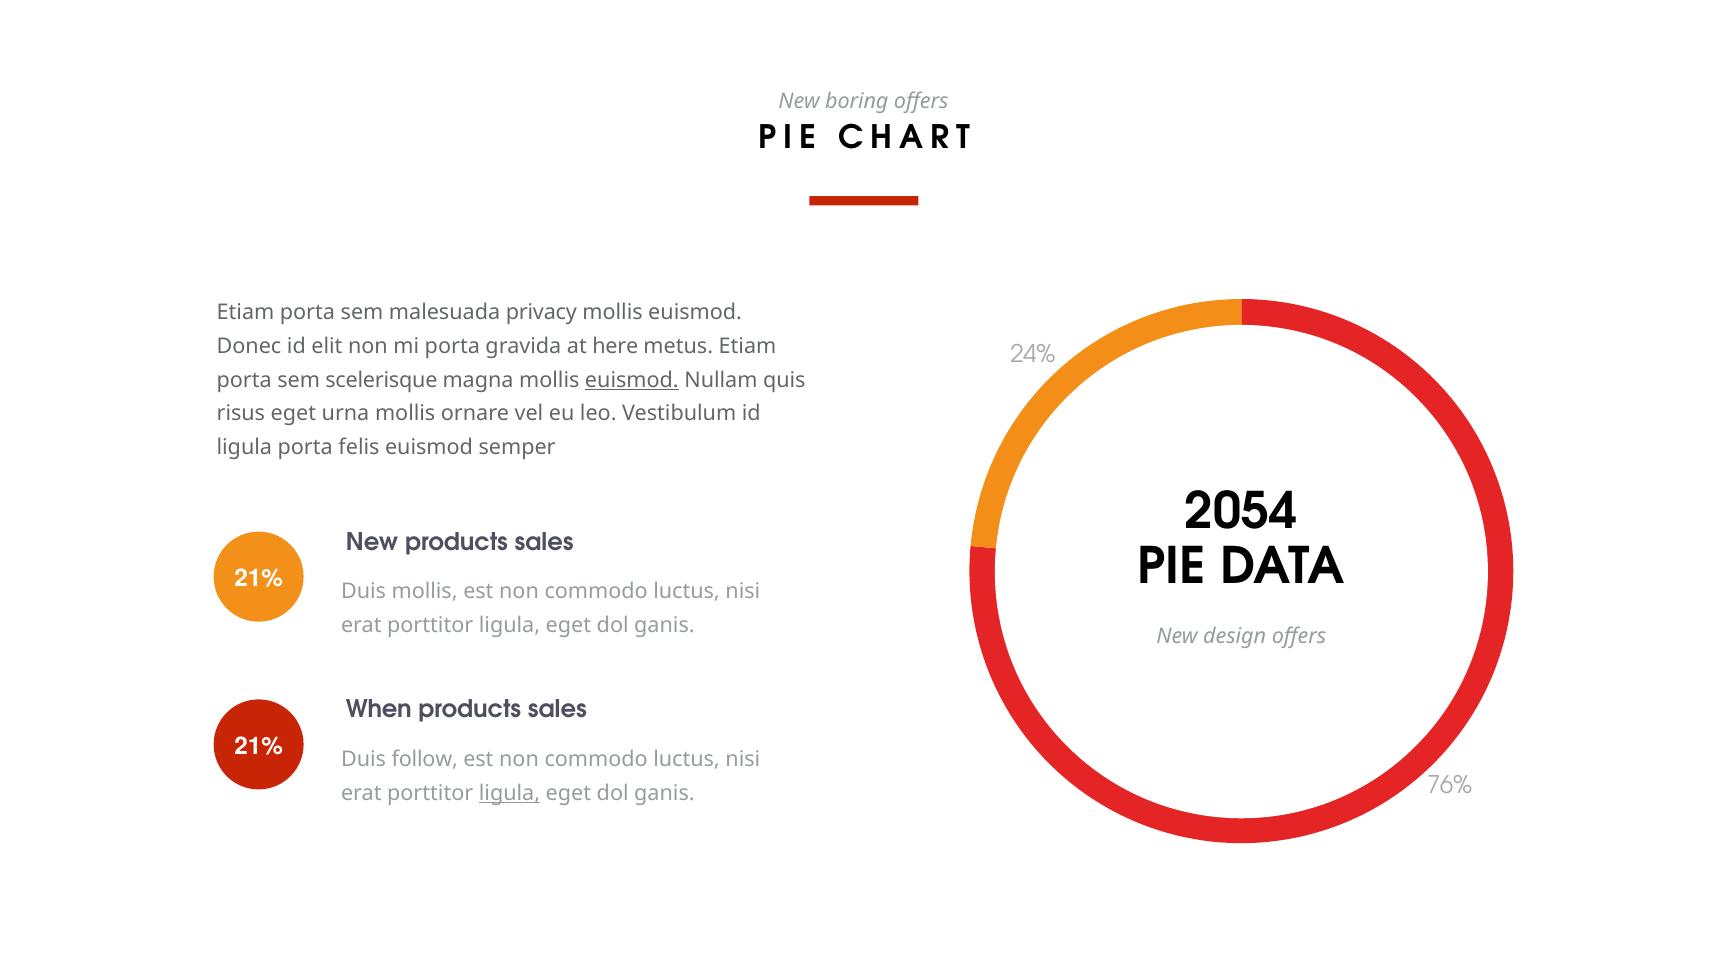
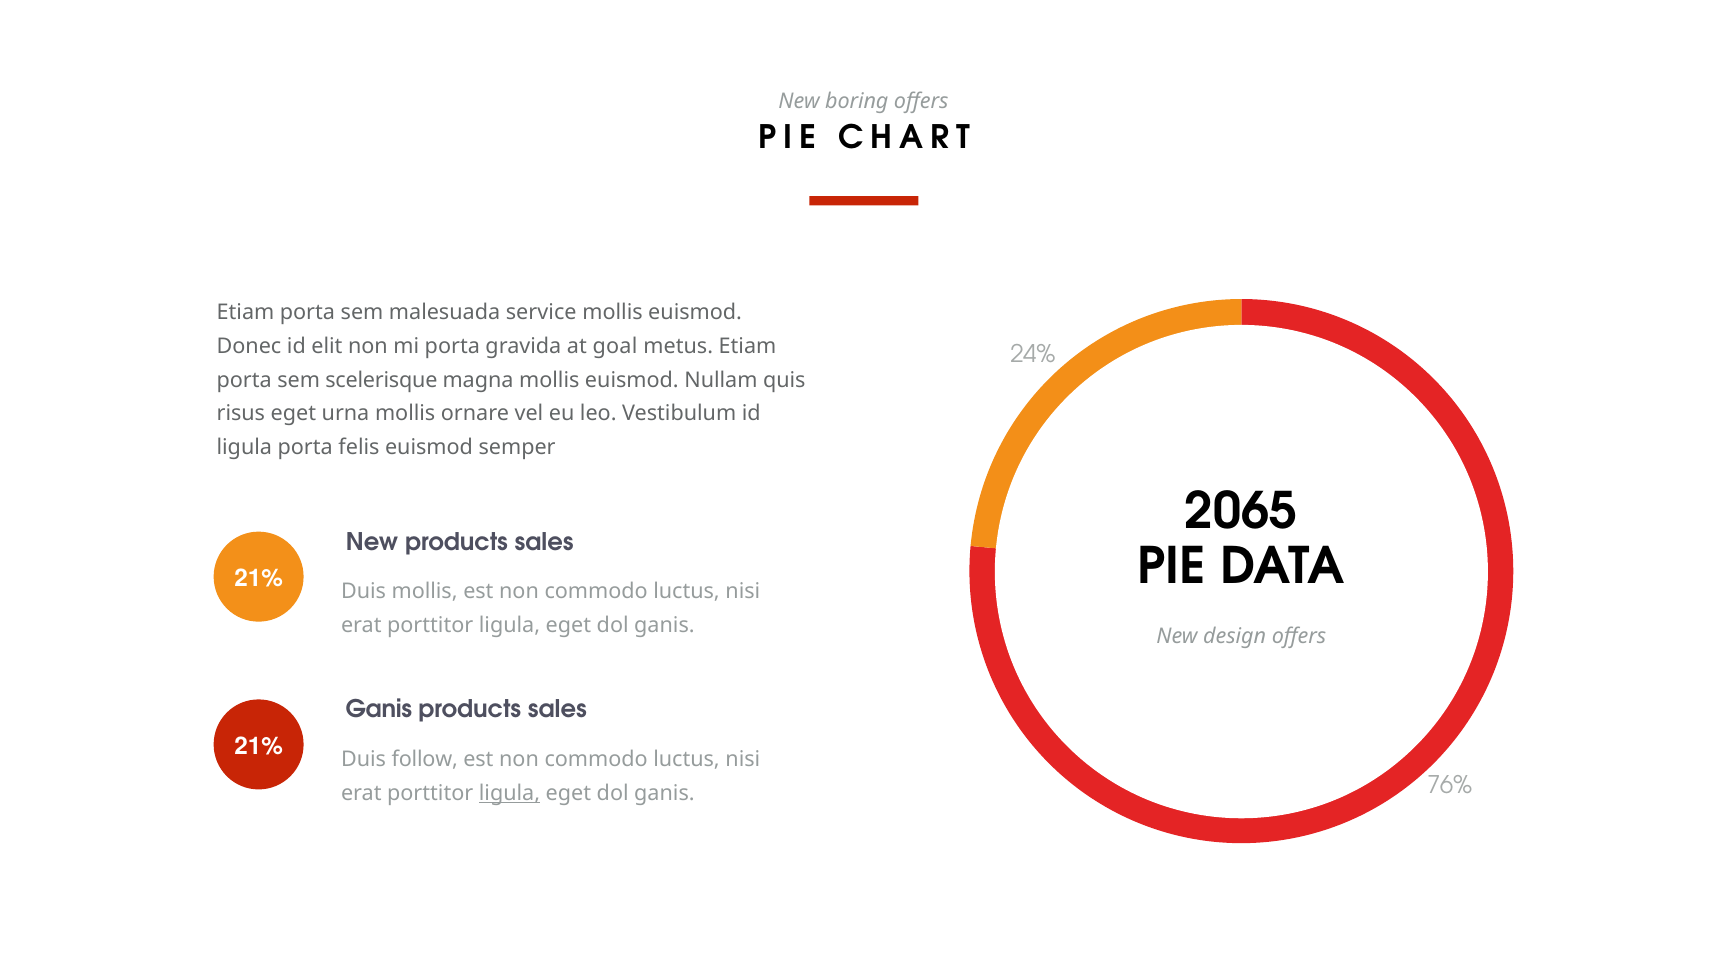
privacy: privacy -> service (541, 312)
here: here -> goal (615, 346)
euismod underline: present -> none (632, 380)
2054: 2054 -> 2065 (1241, 512)
When: When -> Ganis (379, 709)
